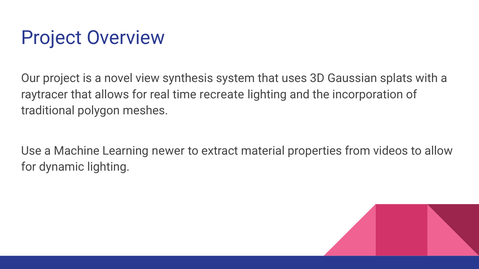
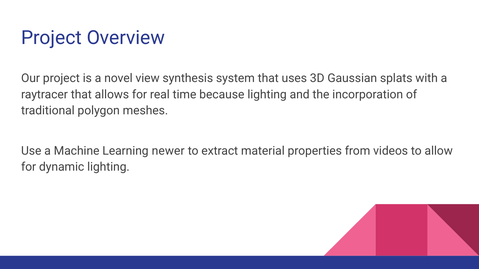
recreate: recreate -> because (222, 95)
